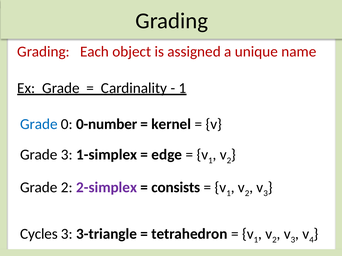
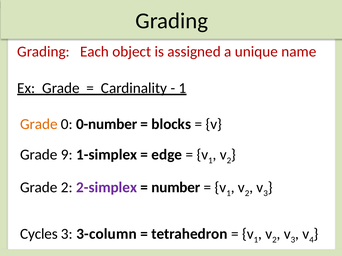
Grade colour: blue -> orange (39, 124)
kernel: kernel -> blocks (171, 124)
Grade 3: 3 -> 9 (67, 155)
consists: consists -> number (176, 188)
3-triangle: 3-triangle -> 3-column (107, 234)
